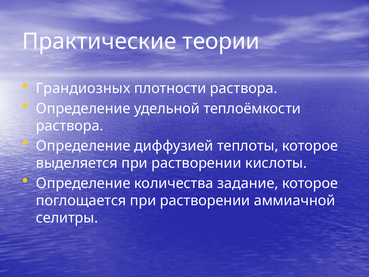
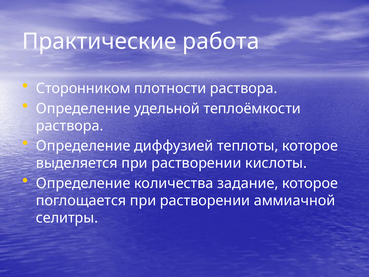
теории: теории -> работа (221, 41)
Грандиозных: Грандиозных -> Сторонником (83, 88)
